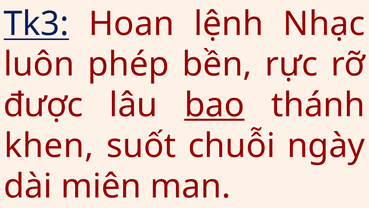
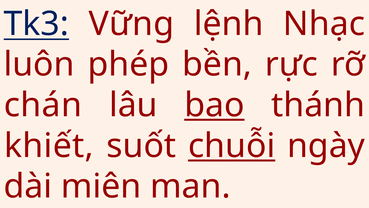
Hoan: Hoan -> Vững (131, 24)
được: được -> chán (43, 105)
khen: khen -> khiết (49, 146)
chuỗi underline: none -> present (232, 146)
